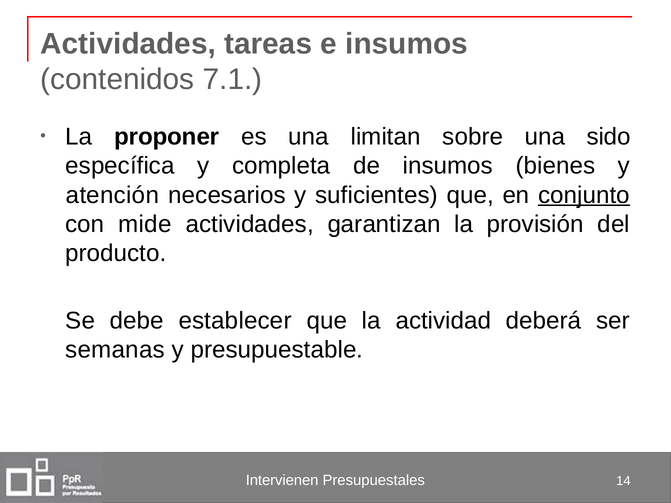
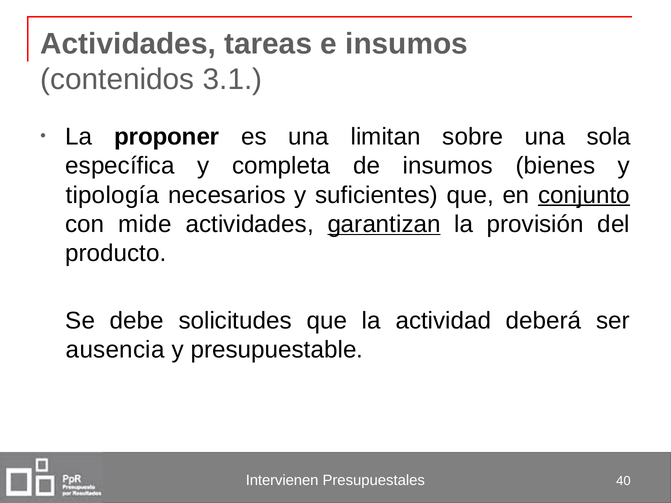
7.1: 7.1 -> 3.1 (233, 80)
sido: sido -> sola (609, 137)
atención: atención -> tipología (112, 195)
garantizan underline: none -> present (384, 224)
establecer: establecer -> solicitudes (235, 321)
semanas: semanas -> ausencia (115, 350)
14: 14 -> 40 (623, 481)
